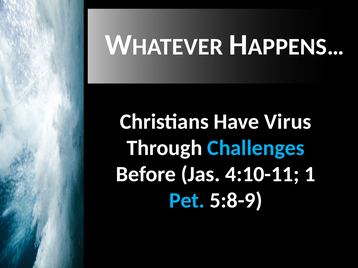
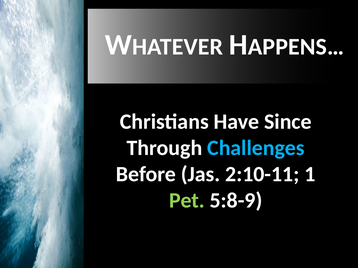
Virus: Virus -> Since (288, 122)
4:10-11: 4:10-11 -> 2:10-11 (262, 175)
Pet colour: light blue -> light green (187, 201)
